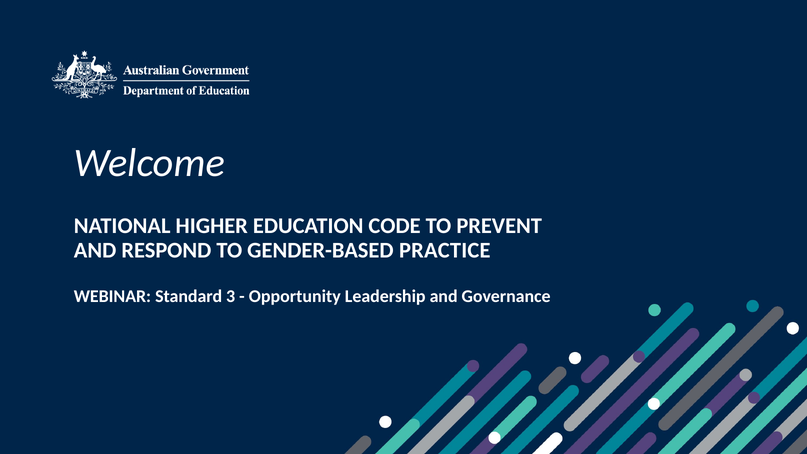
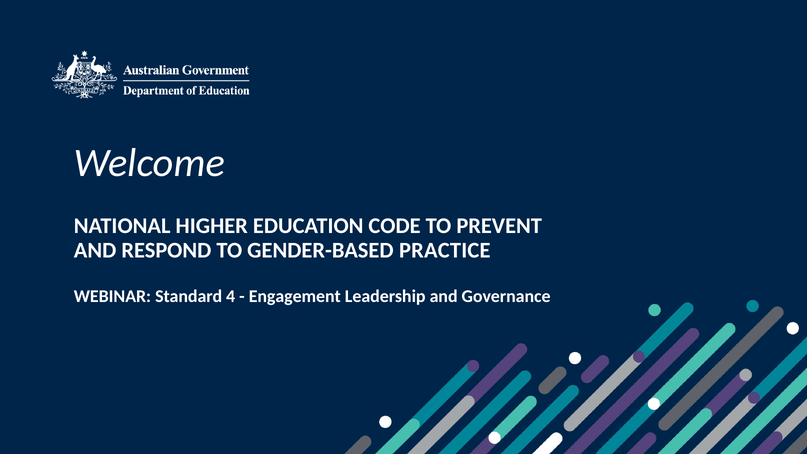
3: 3 -> 4 (231, 296)
Opportunity: Opportunity -> Engagement (295, 296)
